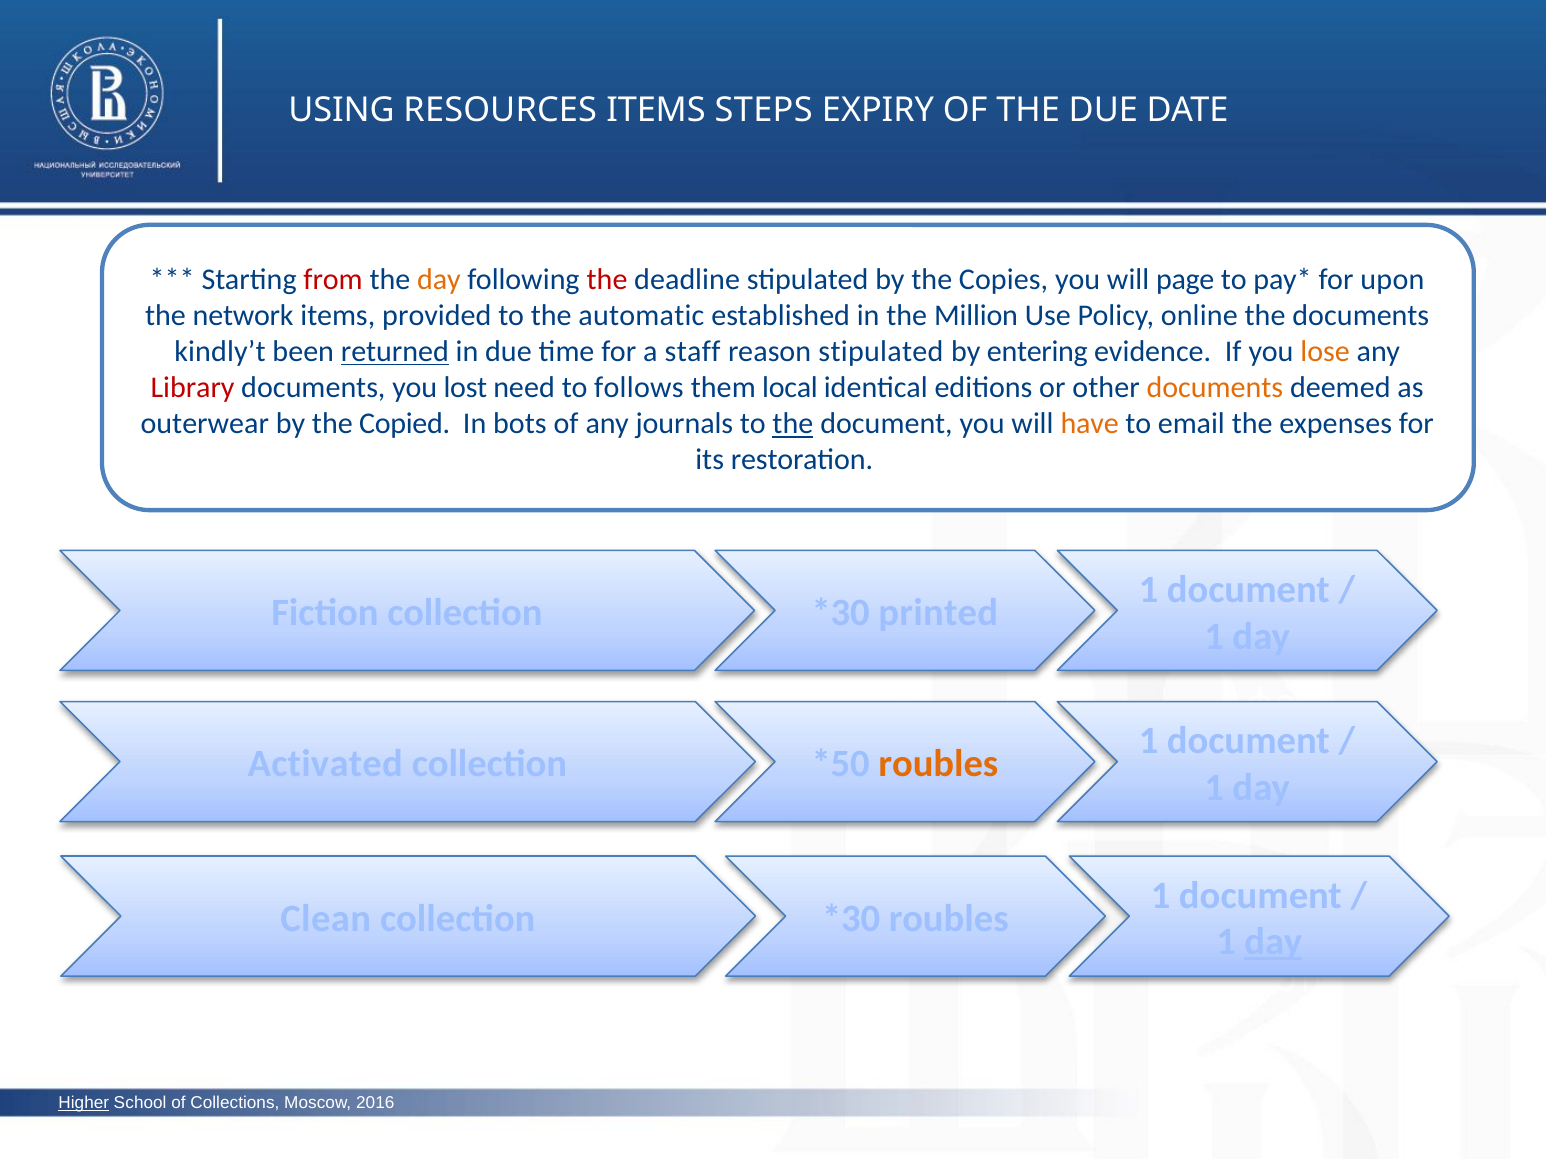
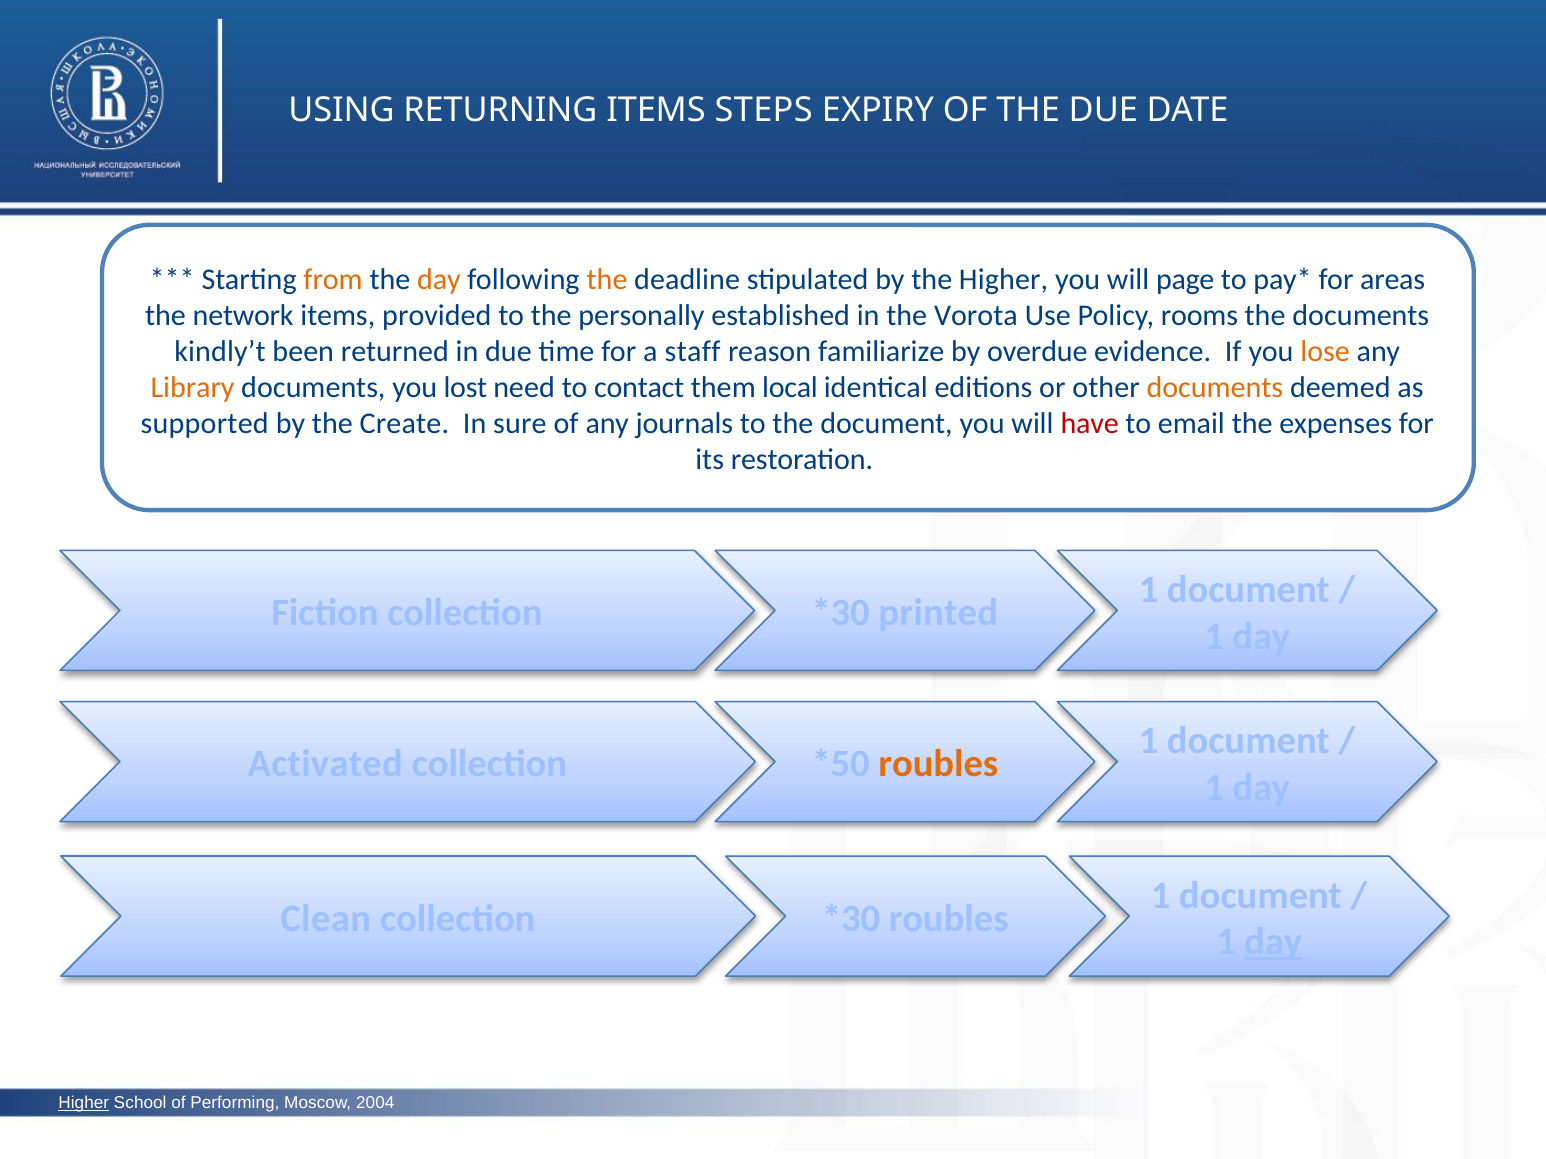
RESOURCES: RESOURCES -> RETURNING (500, 110)
from colour: red -> orange (333, 279)
the colour: red -> orange (607, 279)
the Copies: Copies -> Higher (1004, 279)
upon: upon -> areas (1393, 279)
automatic: automatic -> personally (642, 316)
Million: Million -> Vorota (976, 316)
online: online -> rooms (1199, 316)
returned underline: present -> none (395, 352)
reason stipulated: stipulated -> familiarize (881, 352)
entering: entering -> overdue (1037, 352)
Library colour: red -> orange (193, 388)
follows: follows -> contact (639, 388)
outerwear: outerwear -> supported (205, 424)
Copied: Copied -> Create (404, 424)
bots: bots -> sure (520, 424)
the underline: present -> none (793, 424)
have colour: orange -> red (1090, 424)
Collections: Collections -> Performing (235, 1104)
2016: 2016 -> 2004 (375, 1104)
